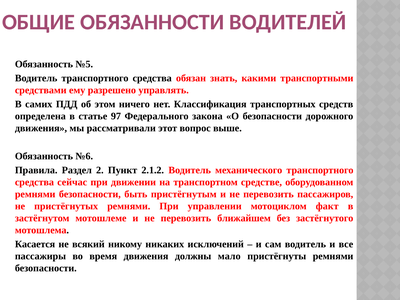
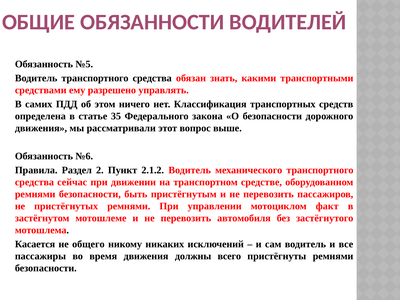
97: 97 -> 35 (116, 116)
ближайшем: ближайшем -> автомобиля (244, 218)
всякий: всякий -> общего (88, 244)
мало: мало -> всего (229, 256)
